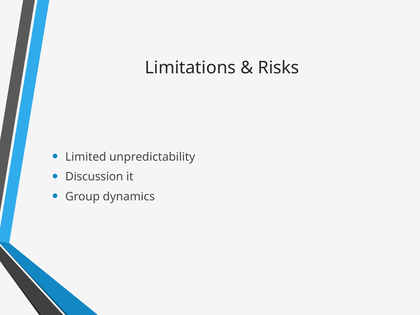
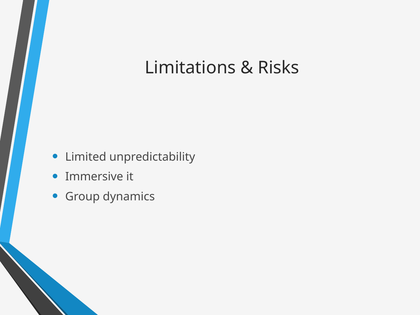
Discussion: Discussion -> Immersive (94, 177)
